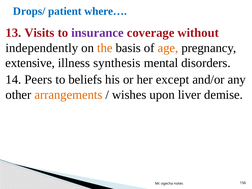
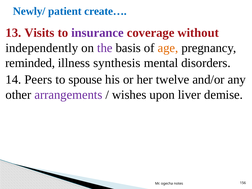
Drops/: Drops/ -> Newly/ (29, 11)
where…: where… -> create… (106, 11)
the colour: orange -> purple (105, 48)
extensive: extensive -> reminded (30, 63)
beliefs: beliefs -> spouse (85, 80)
except: except -> twelve (173, 80)
arrangements colour: orange -> purple (68, 95)
